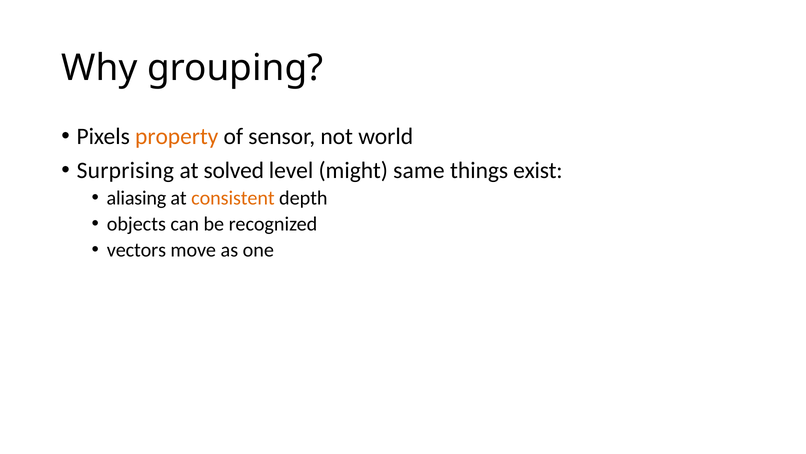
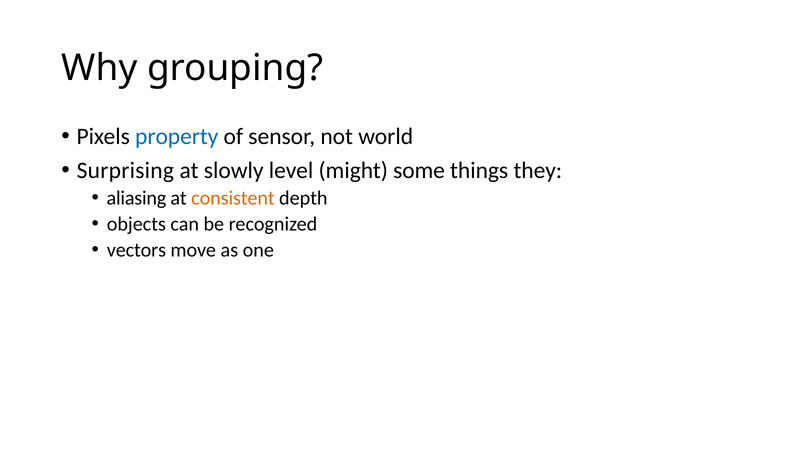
property colour: orange -> blue (177, 136)
solved: solved -> slowly (234, 170)
same: same -> some (419, 170)
exist: exist -> they (538, 170)
